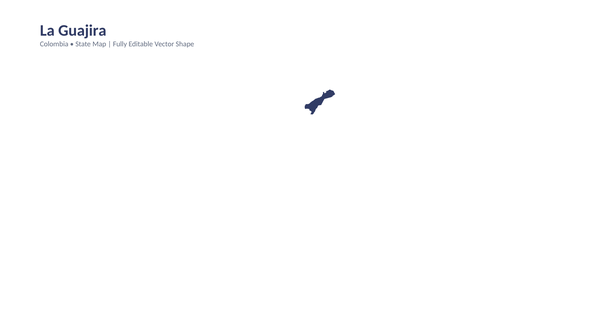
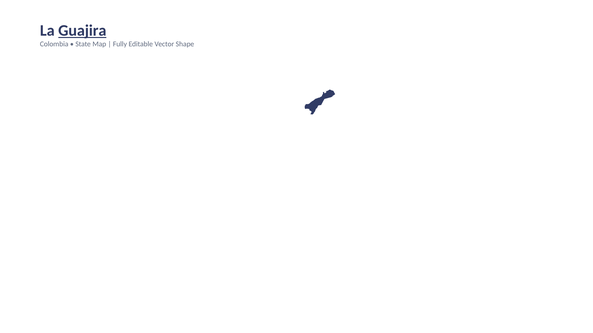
Guajira underline: none -> present (82, 31)
